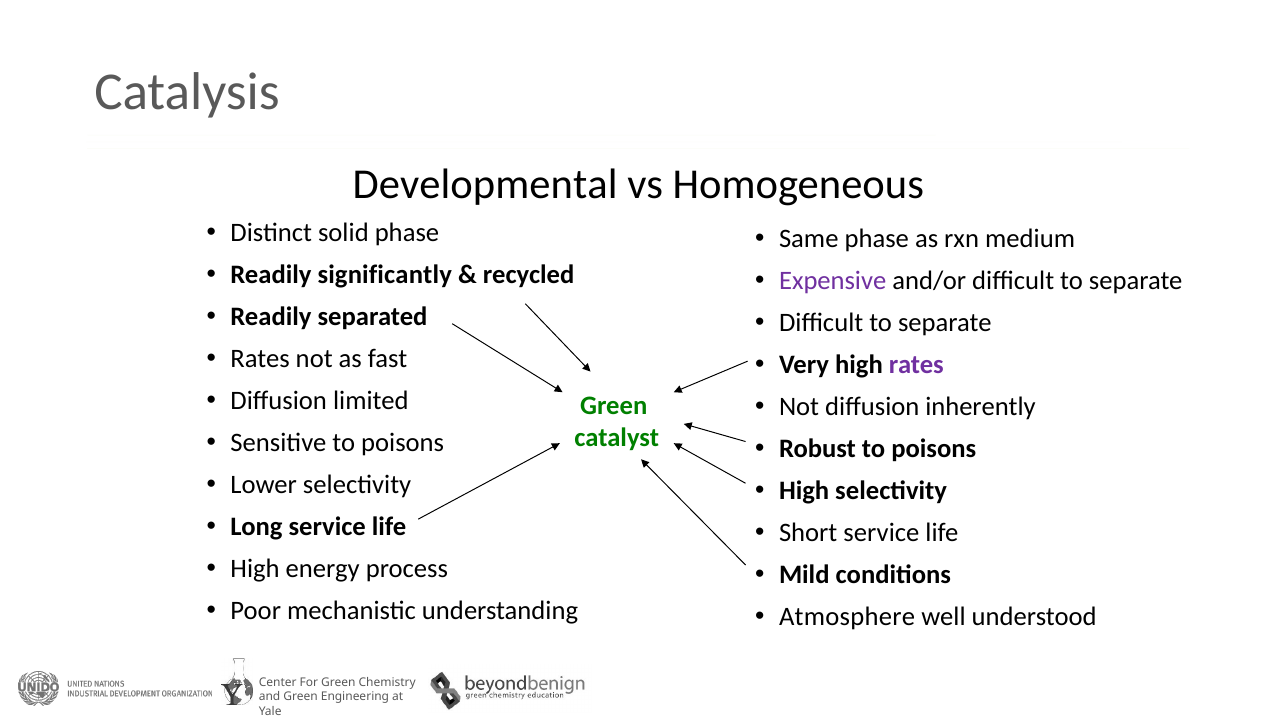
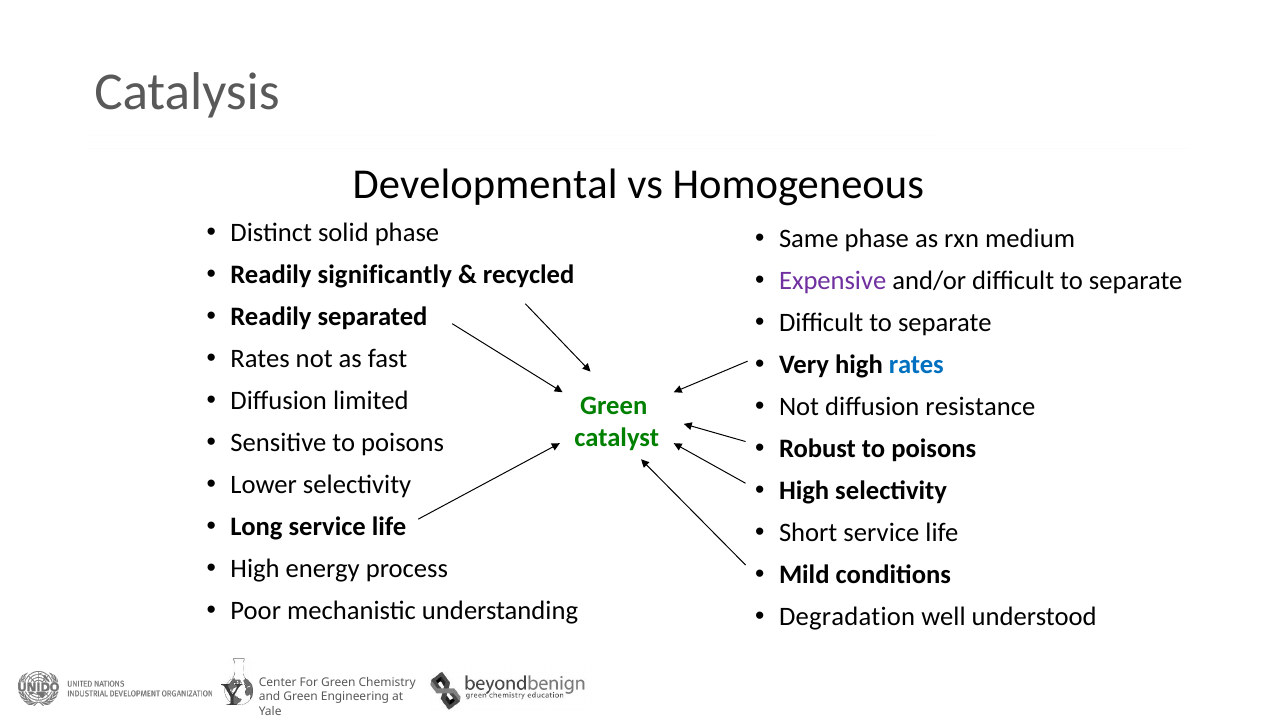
rates colour: purple -> blue (916, 365)
inherently: inherently -> resistance (980, 407)
Atmosphere: Atmosphere -> Degradation (847, 617)
